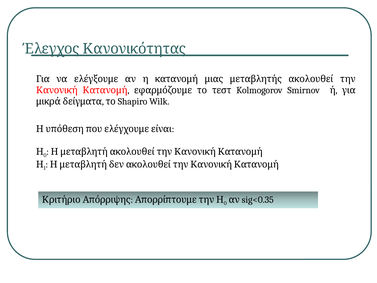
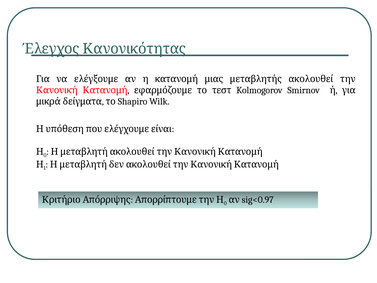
sig<0.35: sig<0.35 -> sig<0.97 (258, 200)
